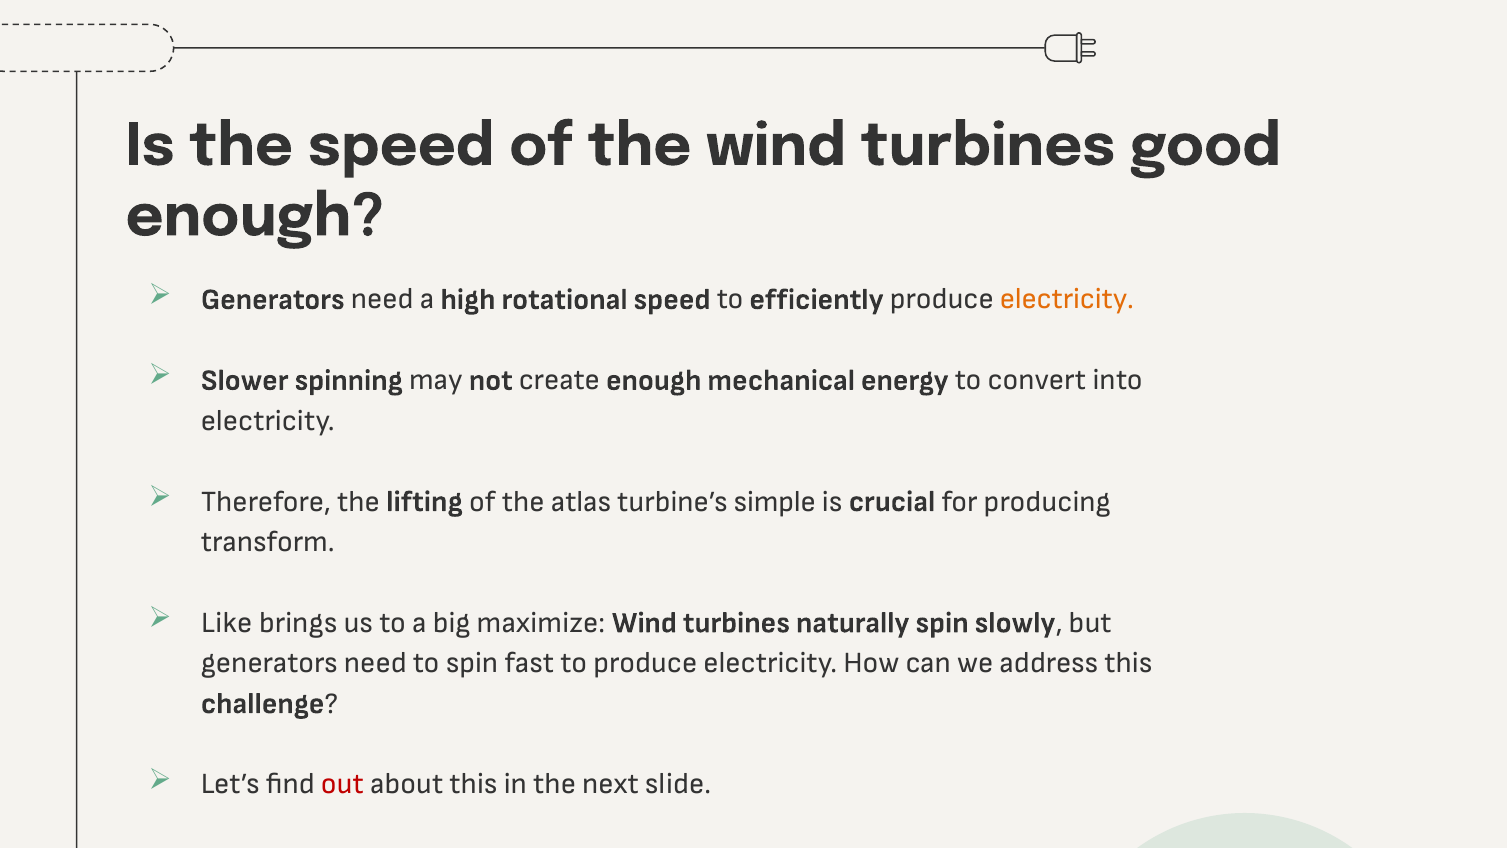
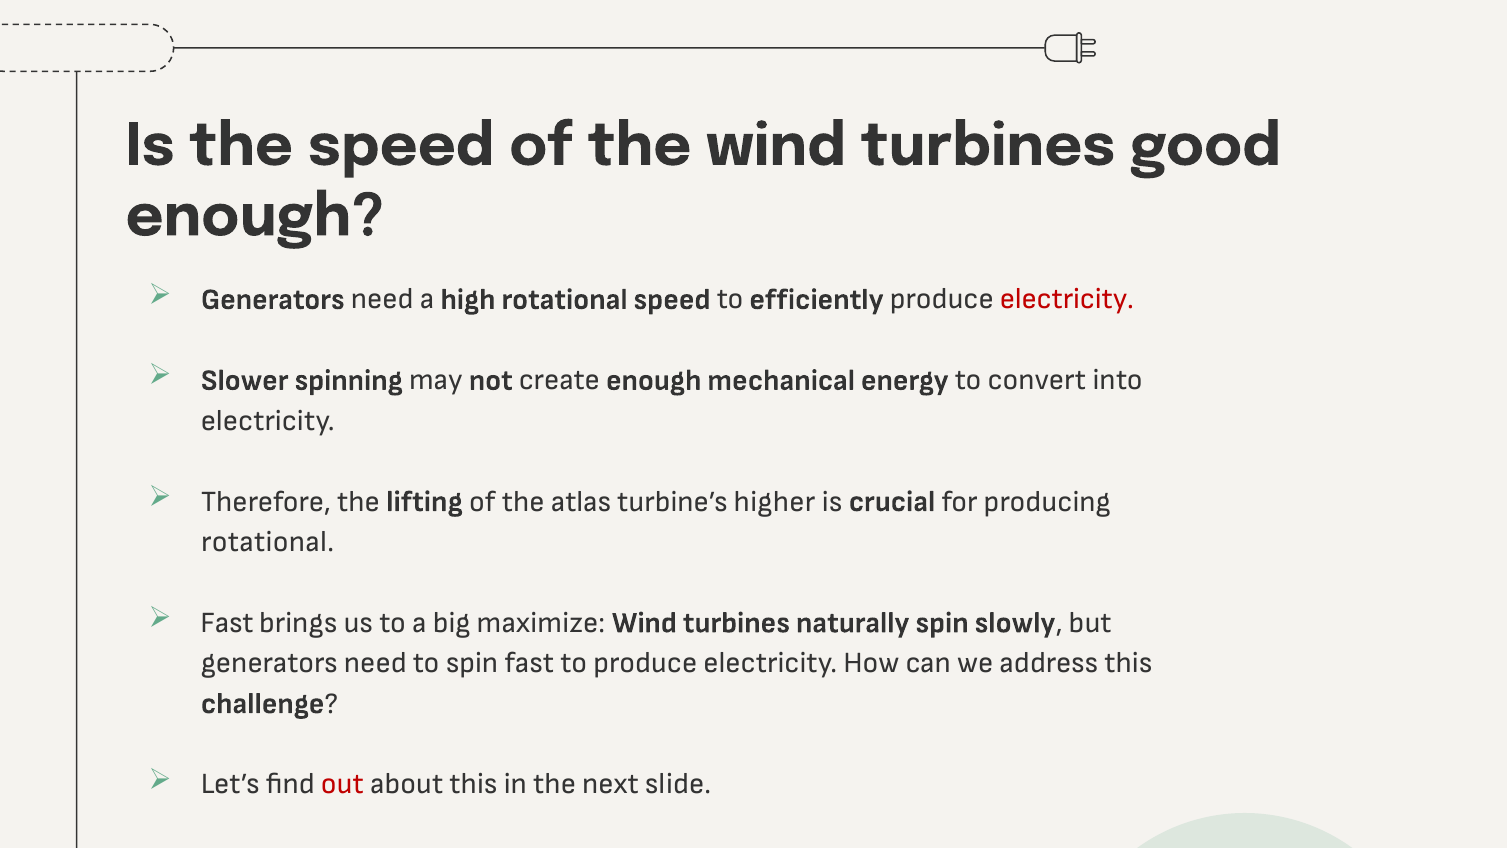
electricity colour: orange -> red (1067, 299)
simple: simple -> higher (775, 501)
transform: transform -> rotational (268, 542)
Like: Like -> Fast (227, 622)
